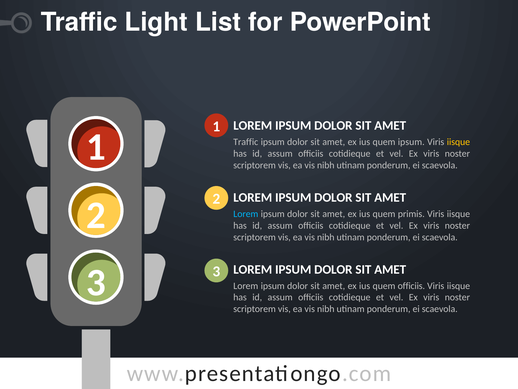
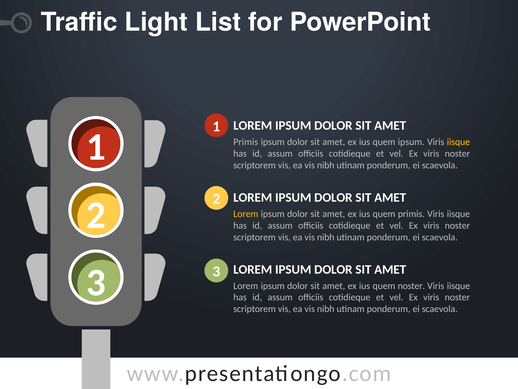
Traffic: Traffic -> Primis (246, 142)
Lorem colour: light blue -> yellow (246, 214)
quem officiis: officiis -> noster (411, 285)
